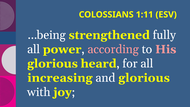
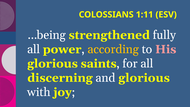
according colour: pink -> yellow (113, 49)
heard: heard -> saints (99, 64)
increasing: increasing -> discerning (60, 78)
